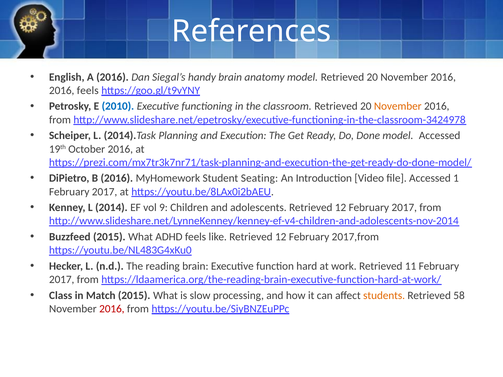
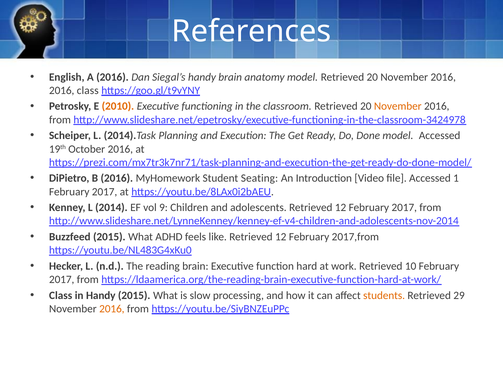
2016 feels: feels -> class (88, 90)
2010 colour: blue -> orange (118, 106)
11: 11 -> 10 (411, 266)
in Match: Match -> Handy (101, 296)
58: 58 -> 29 (459, 296)
2016 colour: red -> orange (112, 309)
